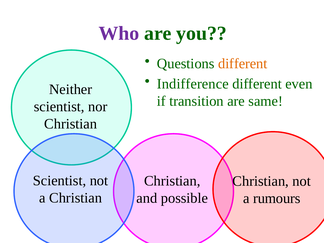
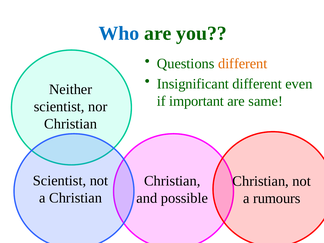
Who colour: purple -> blue (119, 33)
Indifference: Indifference -> Insignificant (193, 84)
transition: transition -> important (197, 101)
